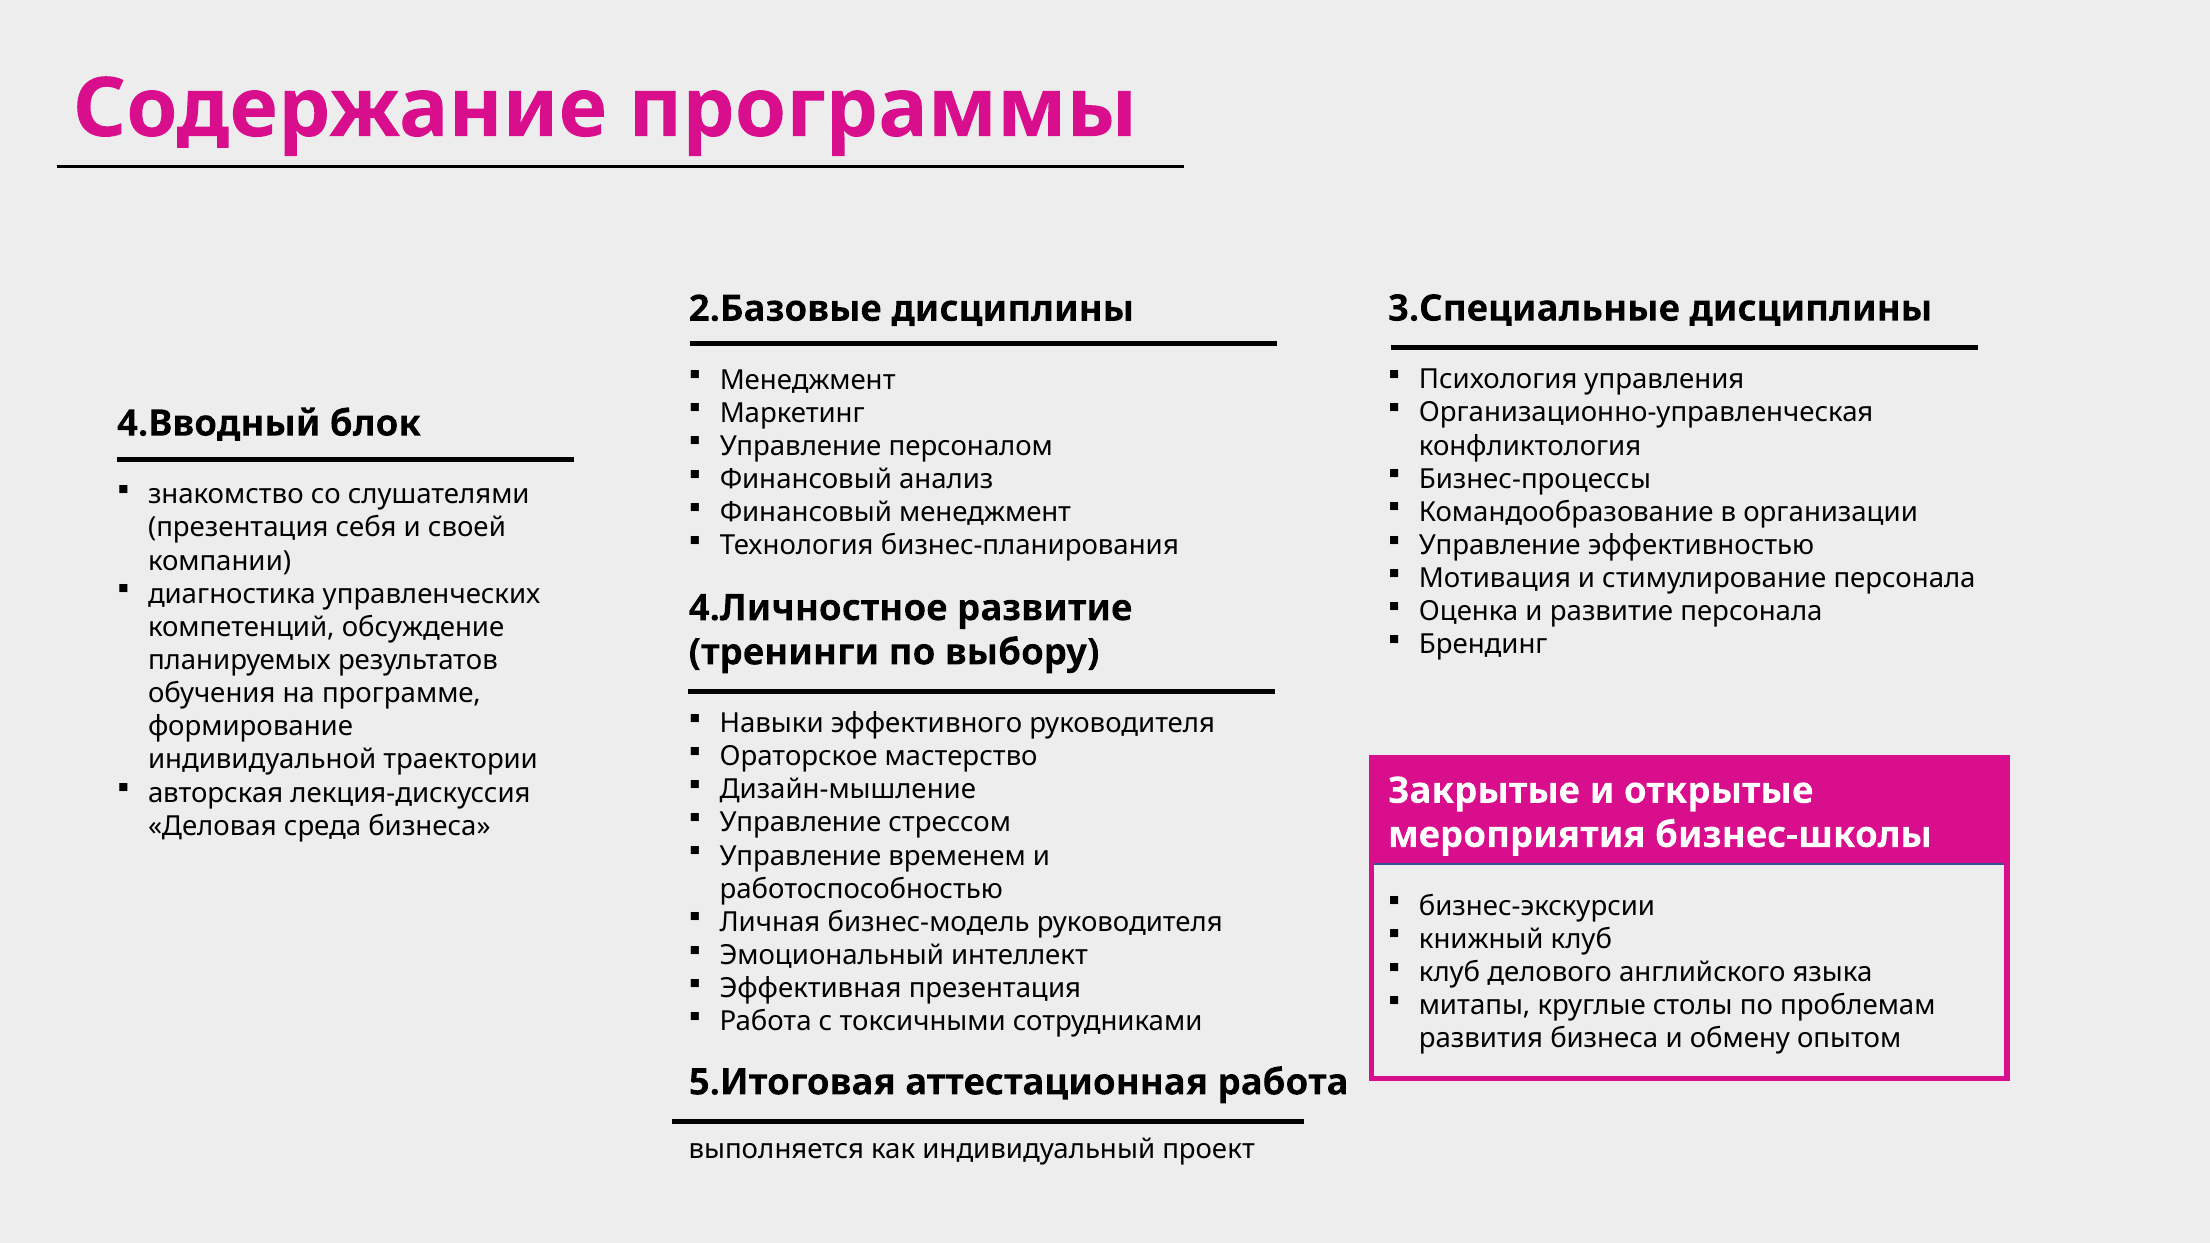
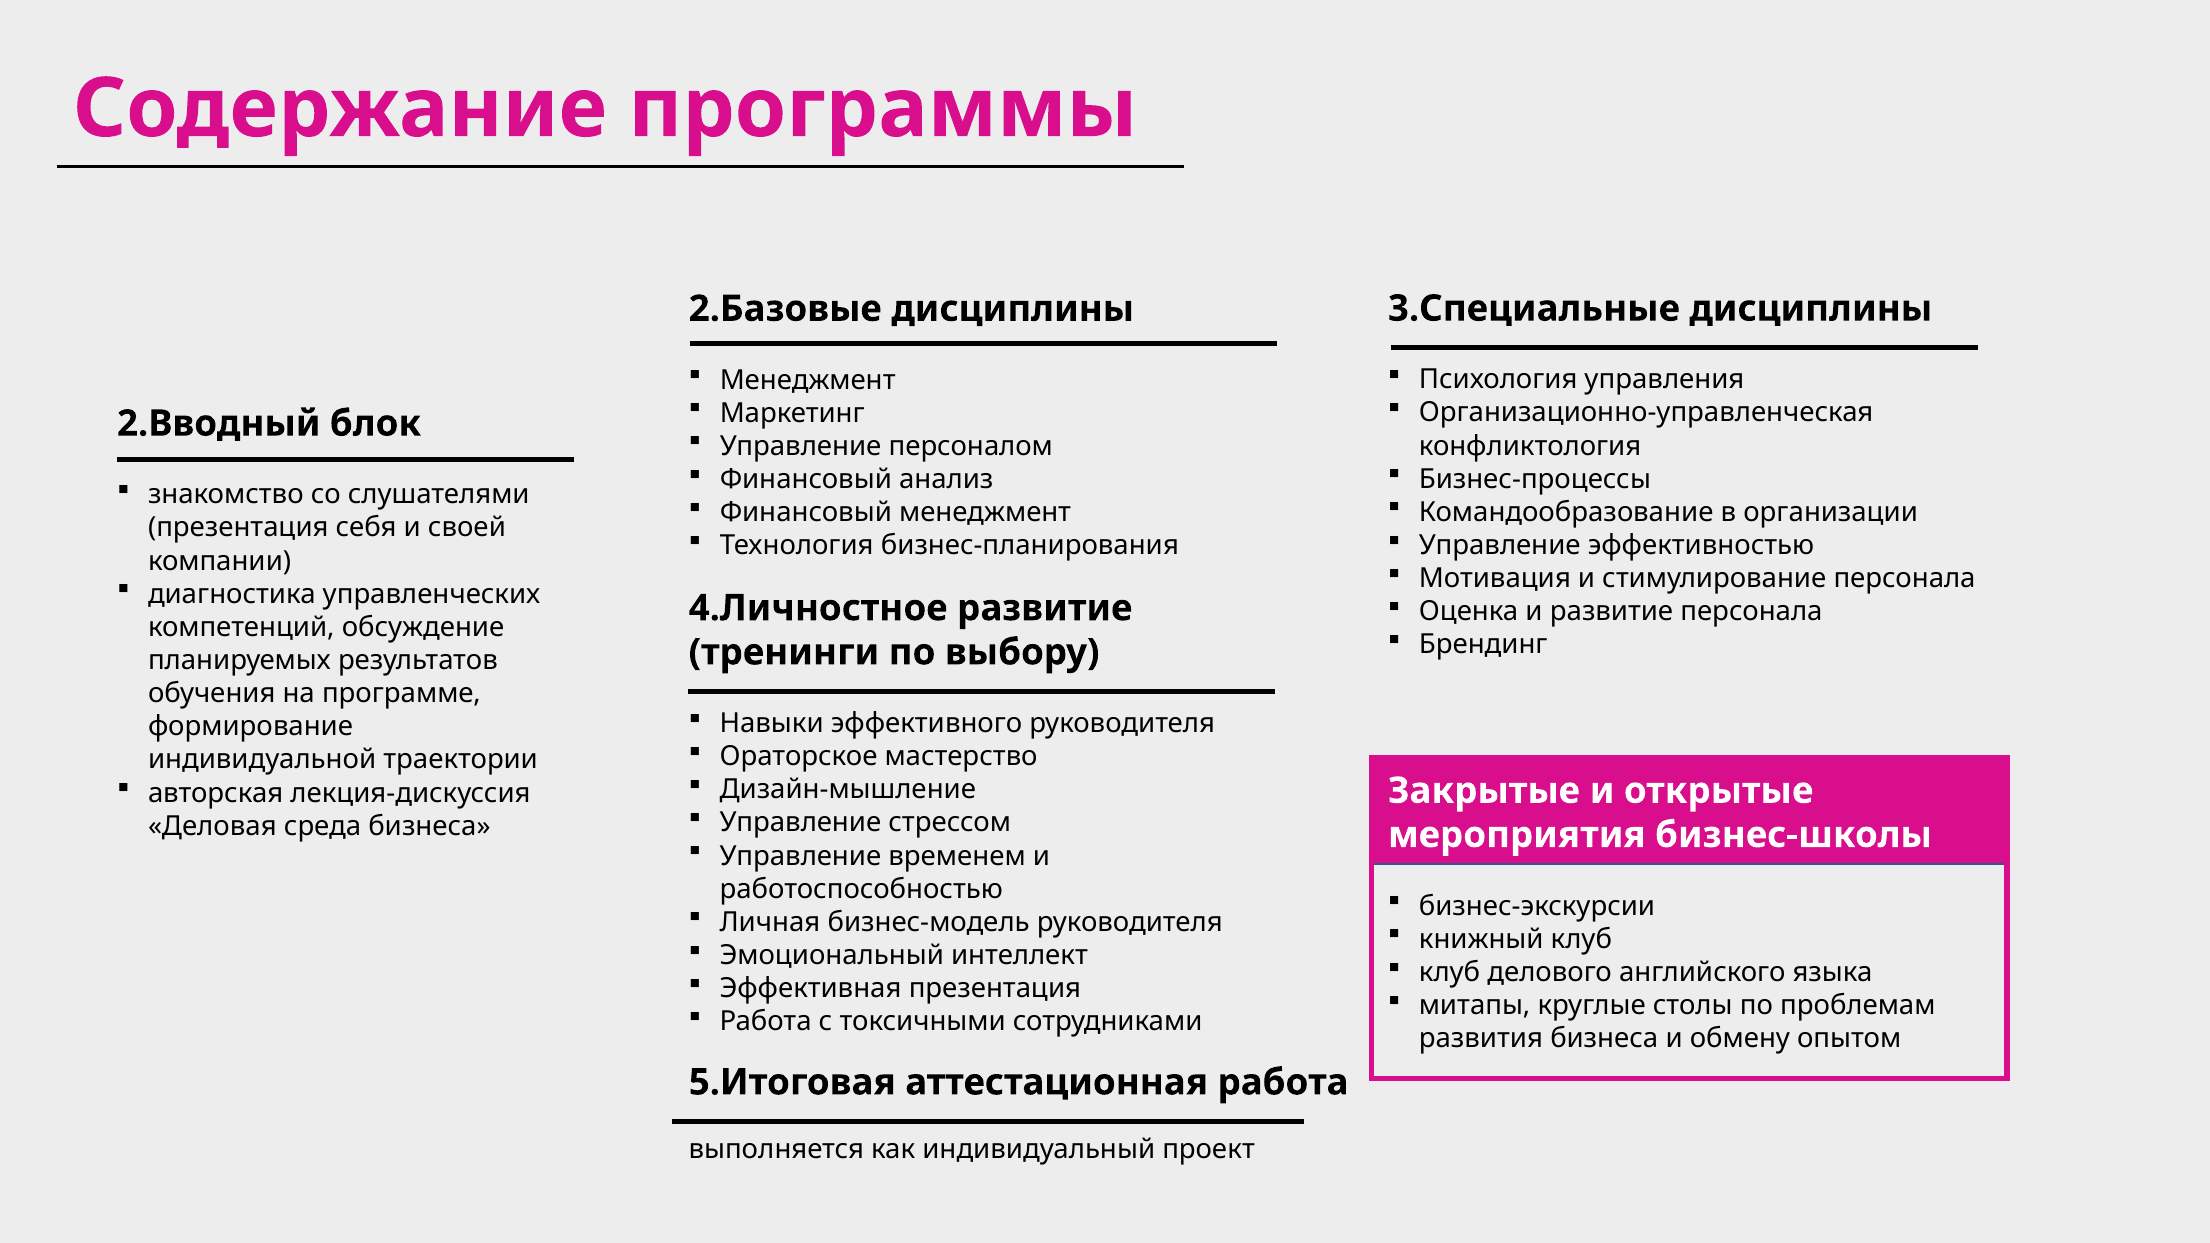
4.Вводный: 4.Вводный -> 2.Вводный (219, 424)
